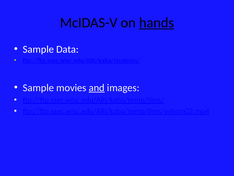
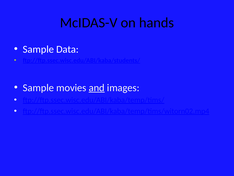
hands underline: present -> none (157, 23)
